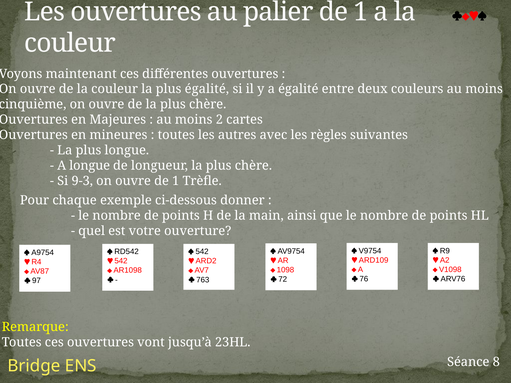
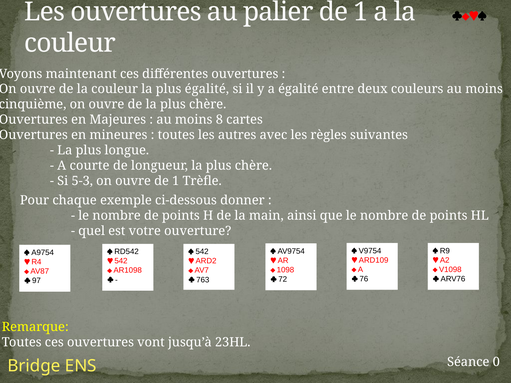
2: 2 -> 8 (219, 120)
A longue: longue -> courte (90, 166)
9-3: 9-3 -> 5-3 (82, 181)
8: 8 -> 0 (496, 362)
